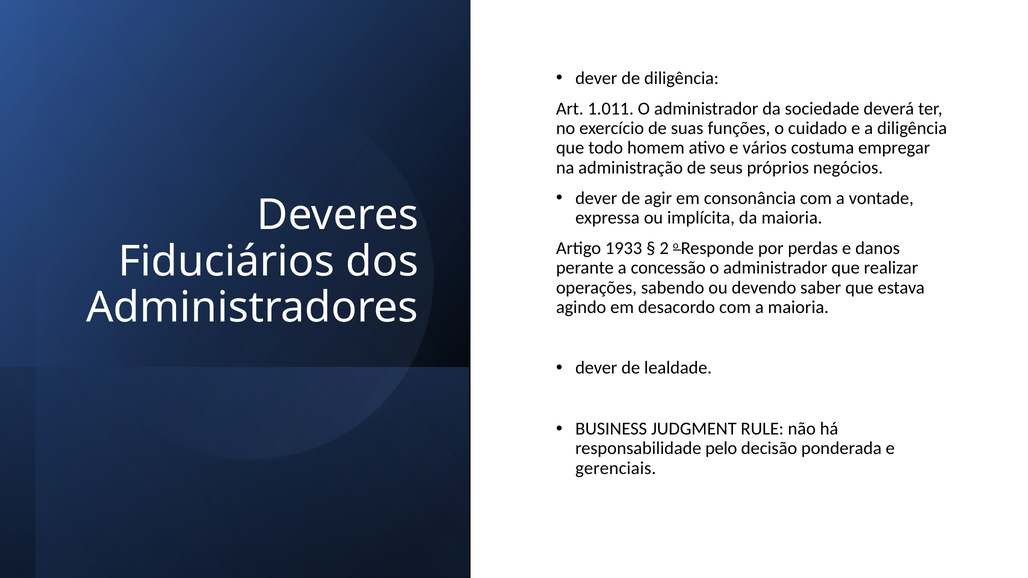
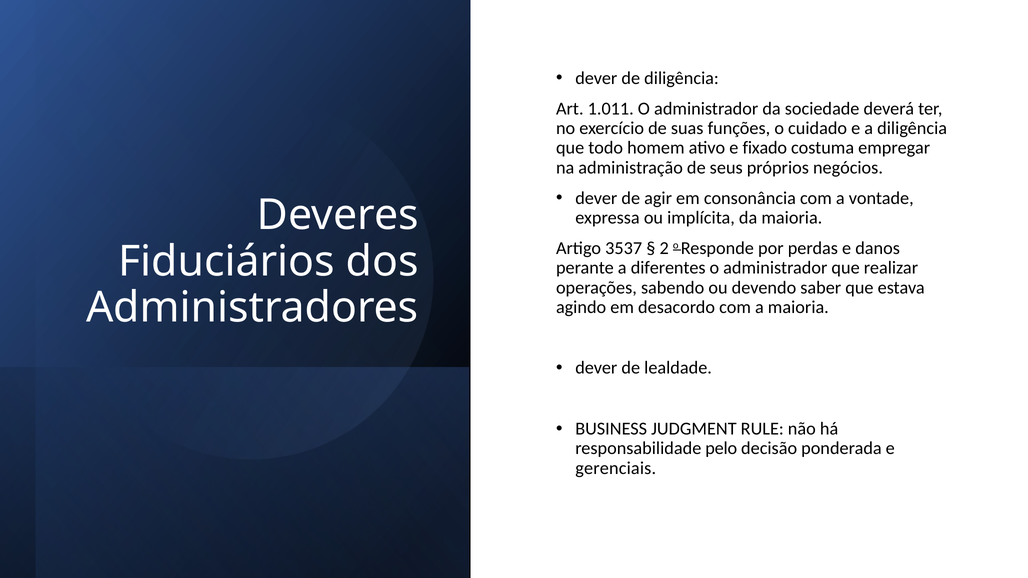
vários: vários -> fixado (765, 148)
1933: 1933 -> 3537 (624, 248)
concessão: concessão -> diferentes (668, 268)
